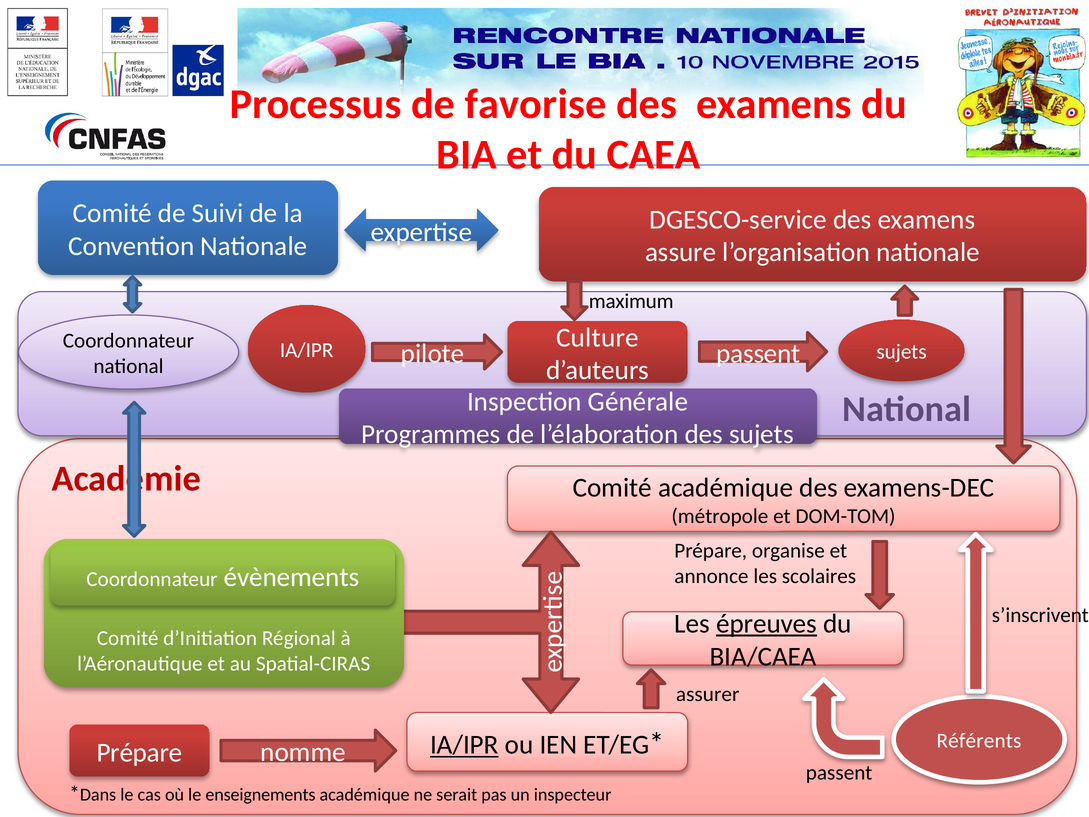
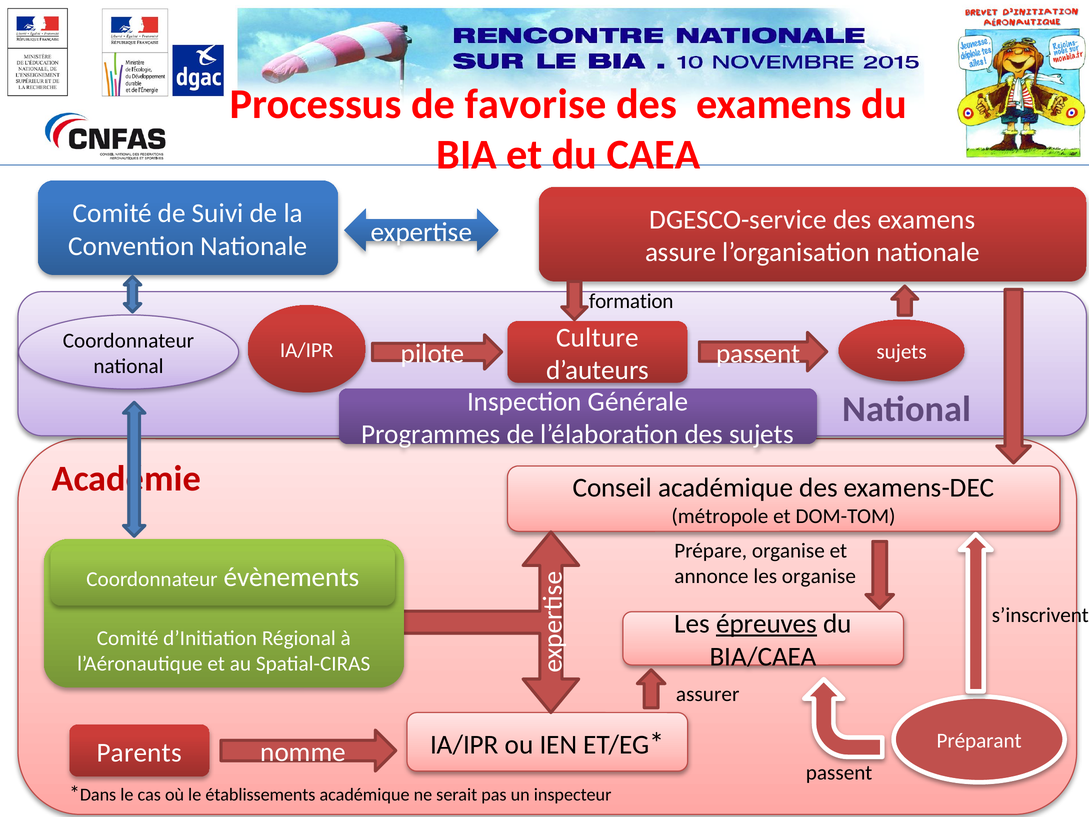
maximum: maximum -> formation (631, 301)
Comité: Comité -> Conseil (612, 488)
les scolaires: scolaires -> organise (819, 576)
Référents: Référents -> Préparant (979, 741)
Prépare: Prépare -> Parents (139, 752)
IA/IPR underline: present -> none (464, 745)
enseignements: enseignements -> établissements (260, 794)
